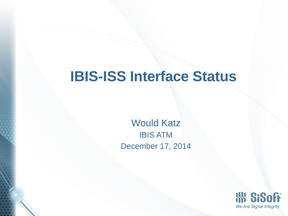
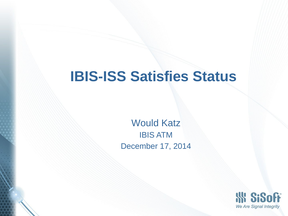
Interface: Interface -> Satisfies (160, 77)
